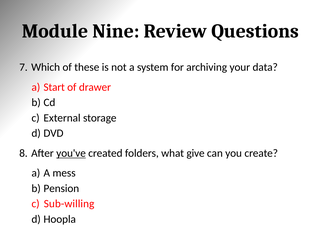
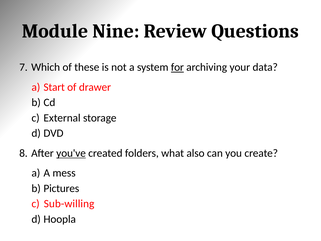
for underline: none -> present (177, 67)
give: give -> also (196, 153)
Pension: Pension -> Pictures (61, 188)
